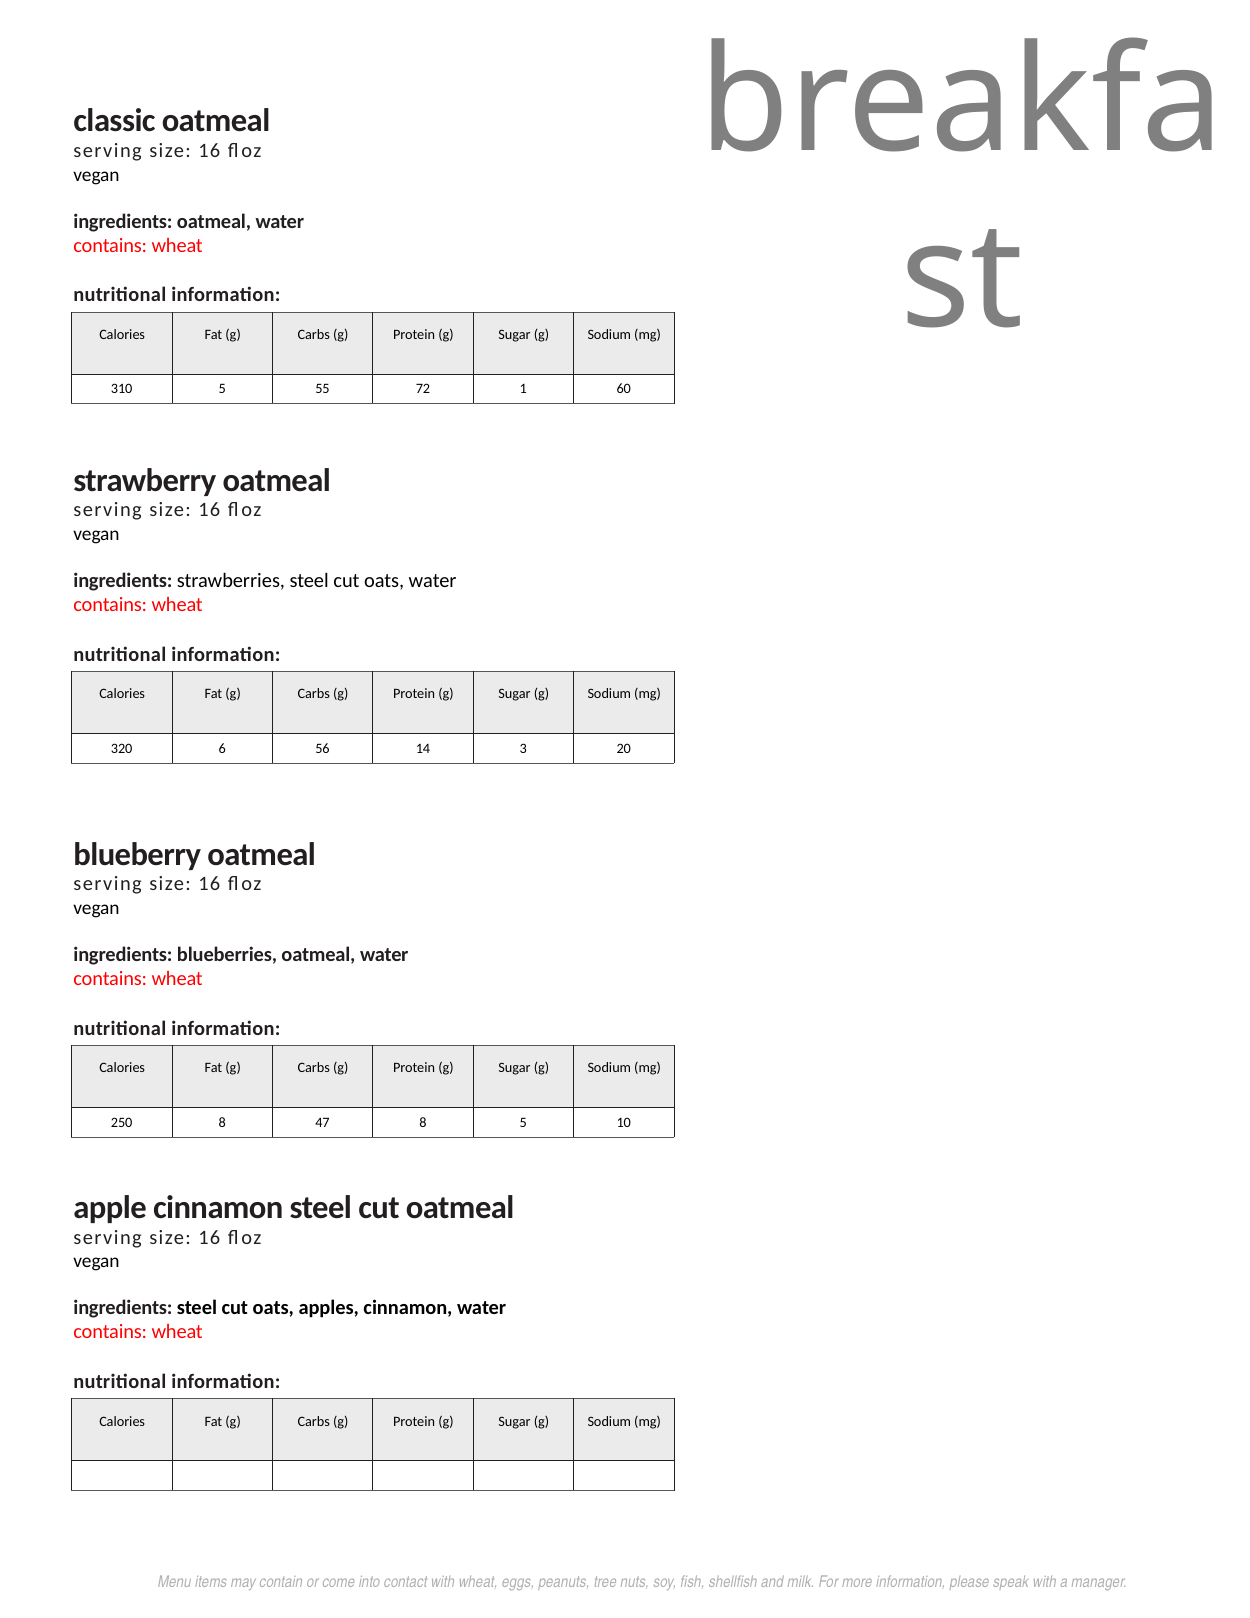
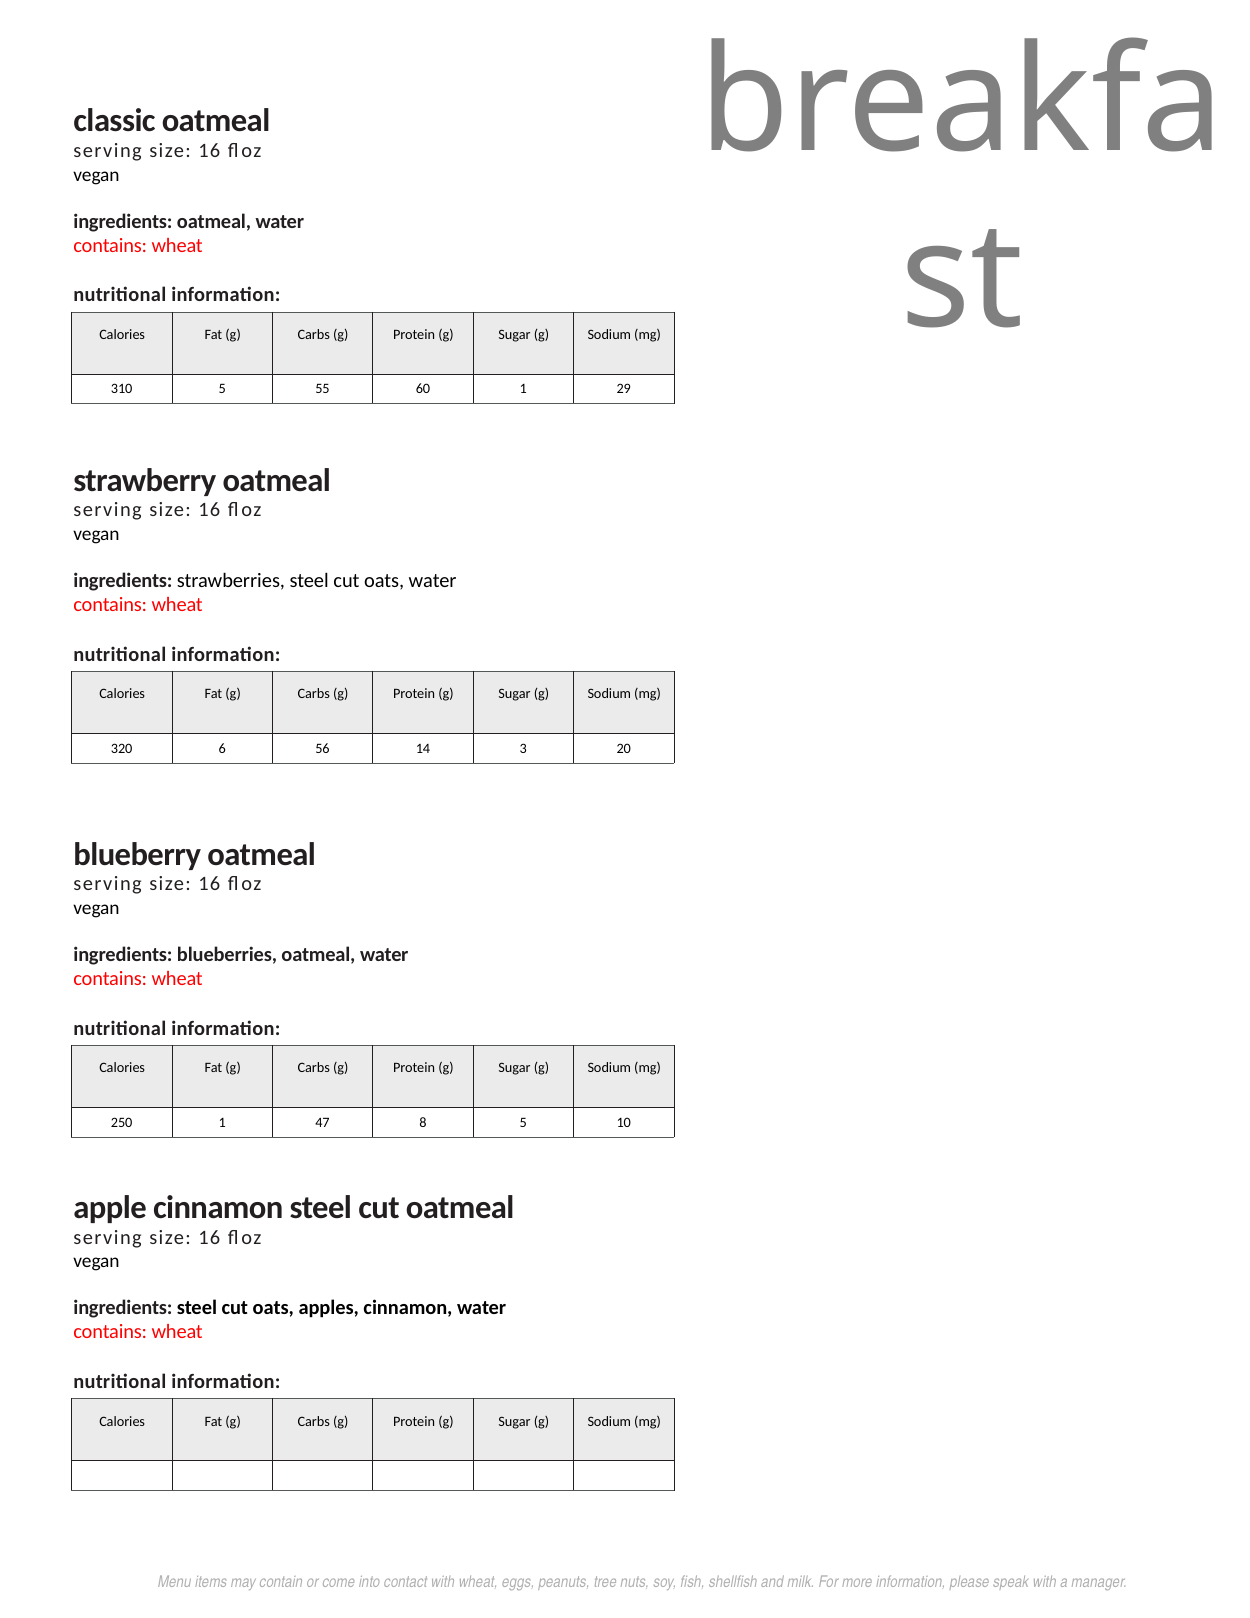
72: 72 -> 60 (423, 389)
60: 60 -> 29 (624, 389)
250 8: 8 -> 1 (222, 1122)
